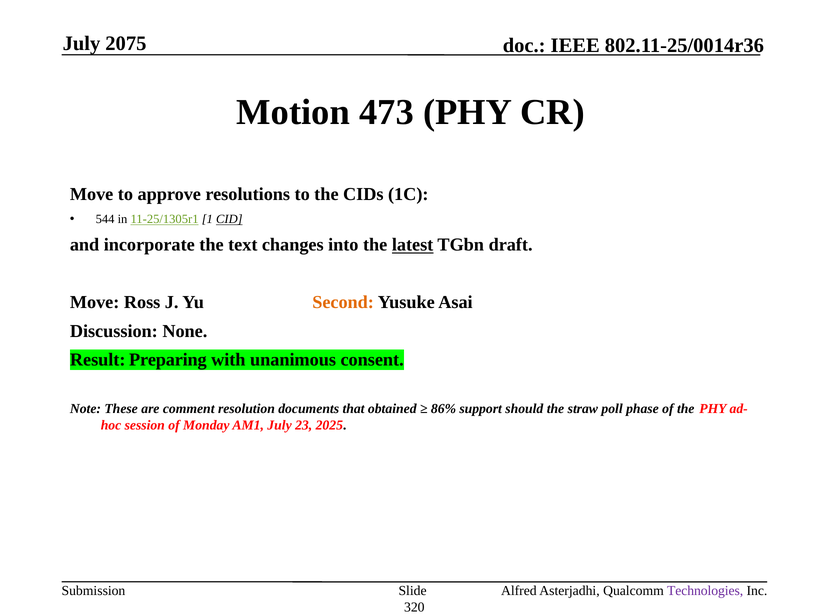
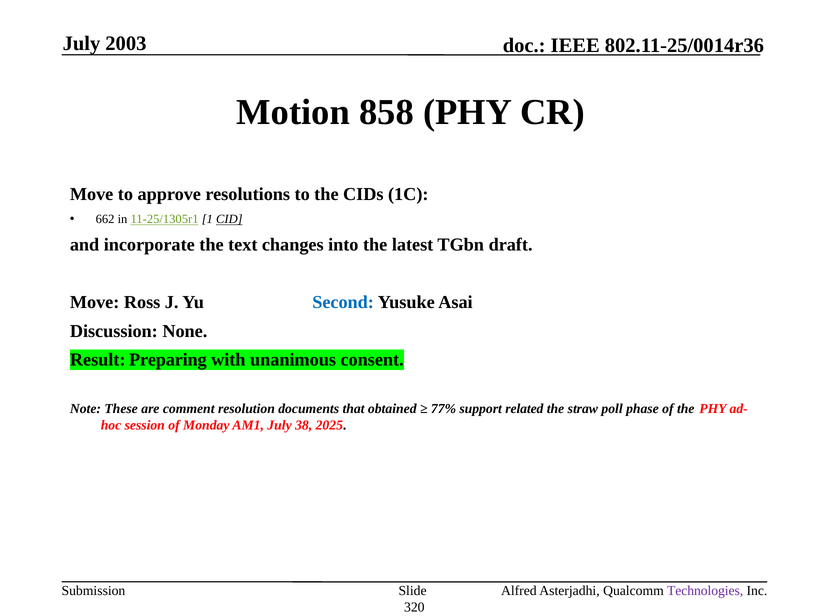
2075: 2075 -> 2003 (126, 44)
473: 473 -> 858 (387, 112)
544: 544 -> 662 (105, 219)
latest underline: present -> none (413, 245)
Second colour: orange -> blue (343, 303)
86%: 86% -> 77% (444, 409)
should: should -> related (524, 409)
23: 23 -> 38 (304, 426)
